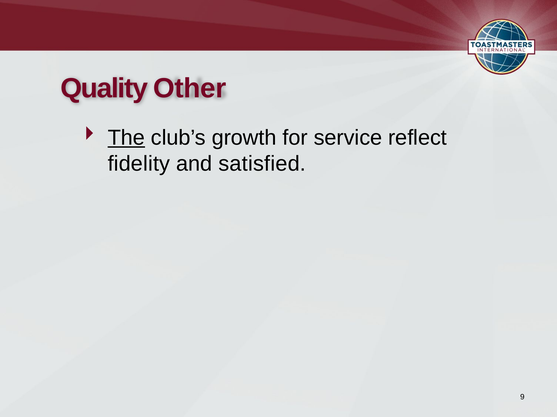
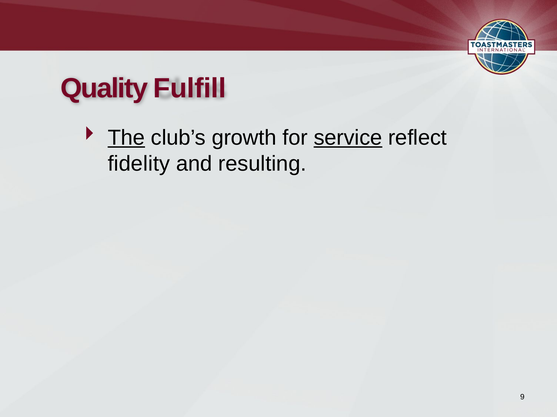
Other: Other -> Fulfill (190, 88)
service underline: none -> present (348, 138)
satisfied: satisfied -> resulting (262, 164)
